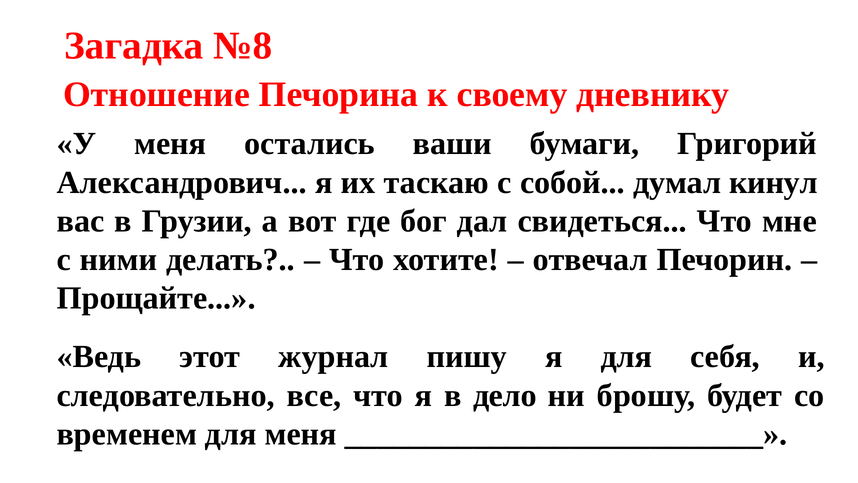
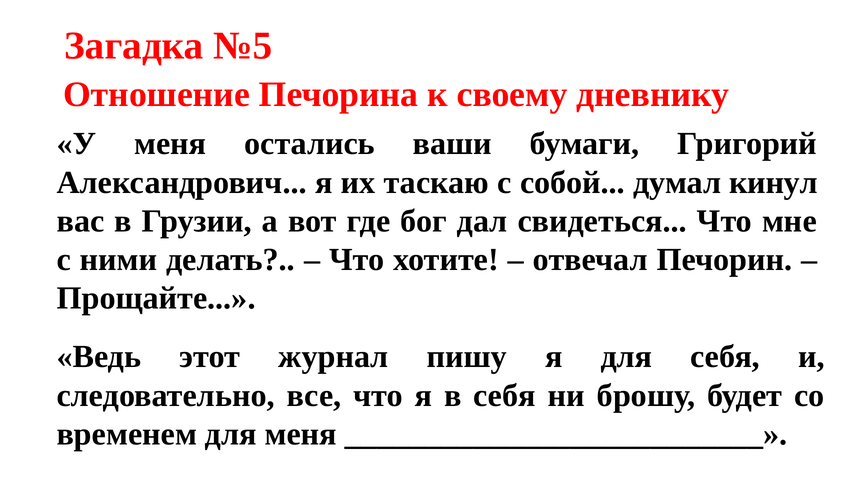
№8: №8 -> №5 (243, 46)
в дело: дело -> себя (505, 395)
